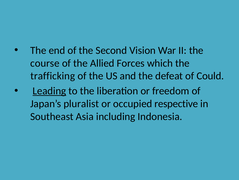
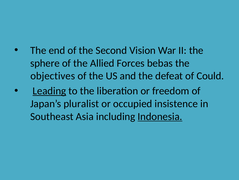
course: course -> sphere (45, 63)
which: which -> bebas (160, 63)
trafficking: trafficking -> objectives (53, 76)
respective: respective -> insistence (176, 103)
Indonesia underline: none -> present (160, 116)
